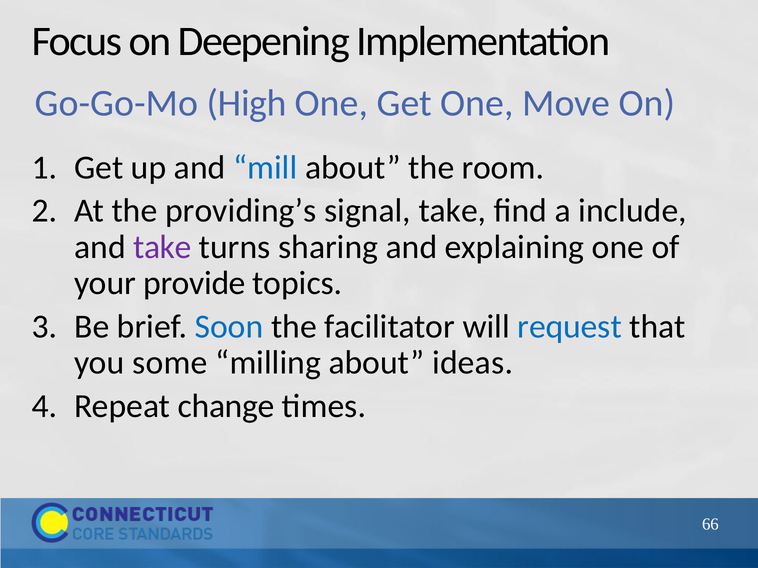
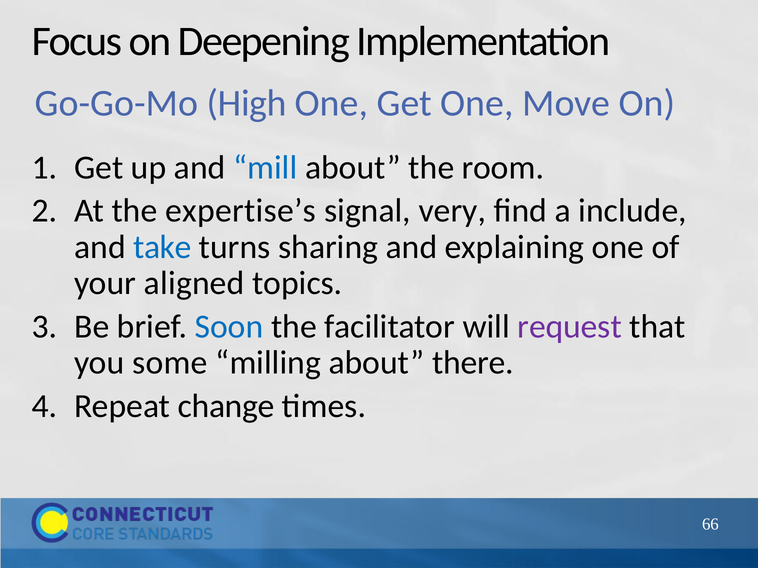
providing’s: providing’s -> expertise’s (241, 211)
signal take: take -> very (452, 211)
take colour: purple -> blue (162, 247)
provide: provide -> aligned (194, 284)
request colour: blue -> purple (570, 327)
ideas: ideas -> there (473, 363)
